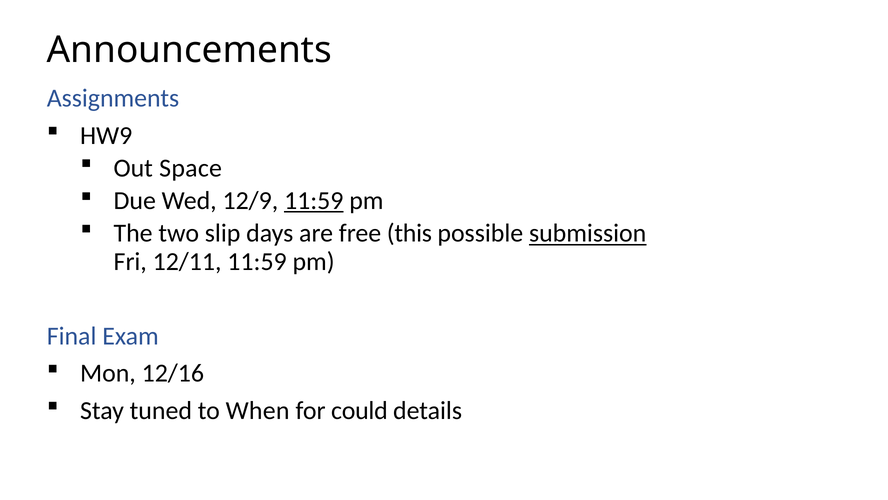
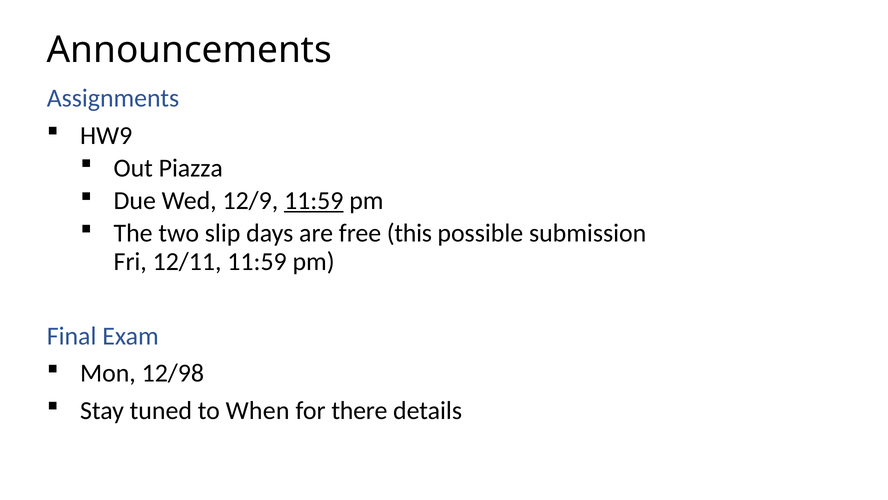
Space: Space -> Piazza (191, 168)
submission underline: present -> none (588, 233)
12/16: 12/16 -> 12/98 (173, 373)
could: could -> there (359, 410)
